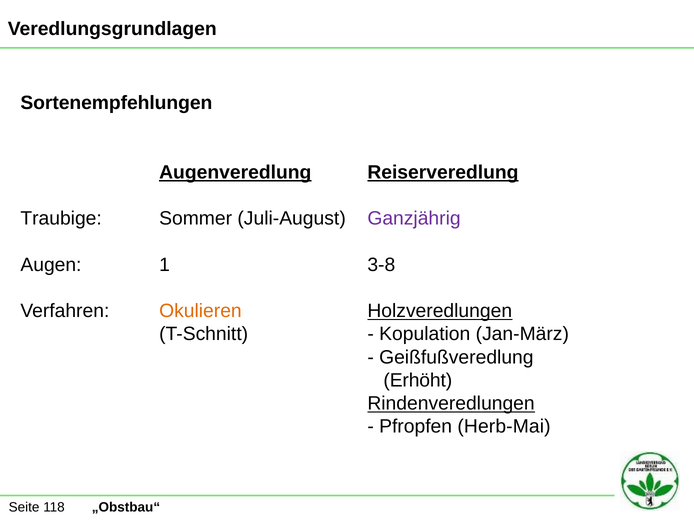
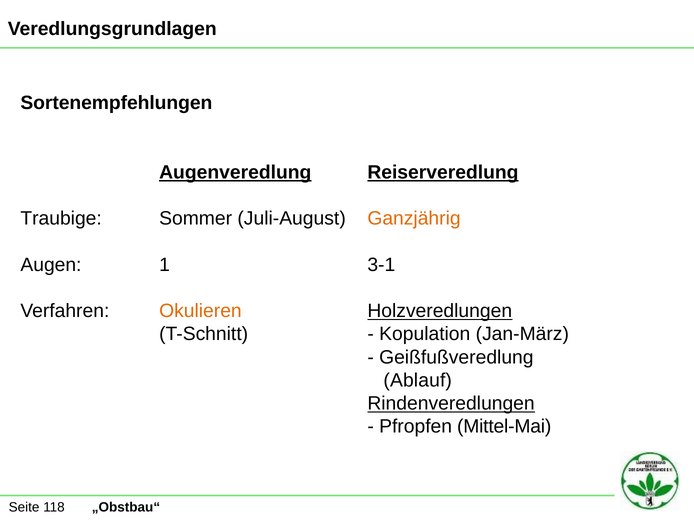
Ganzjährig colour: purple -> orange (414, 219)
3-8: 3-8 -> 3-1 (381, 265)
Erhöht: Erhöht -> Ablauf (418, 381)
Herb-Mai: Herb-Mai -> Mittel-Mai (504, 427)
